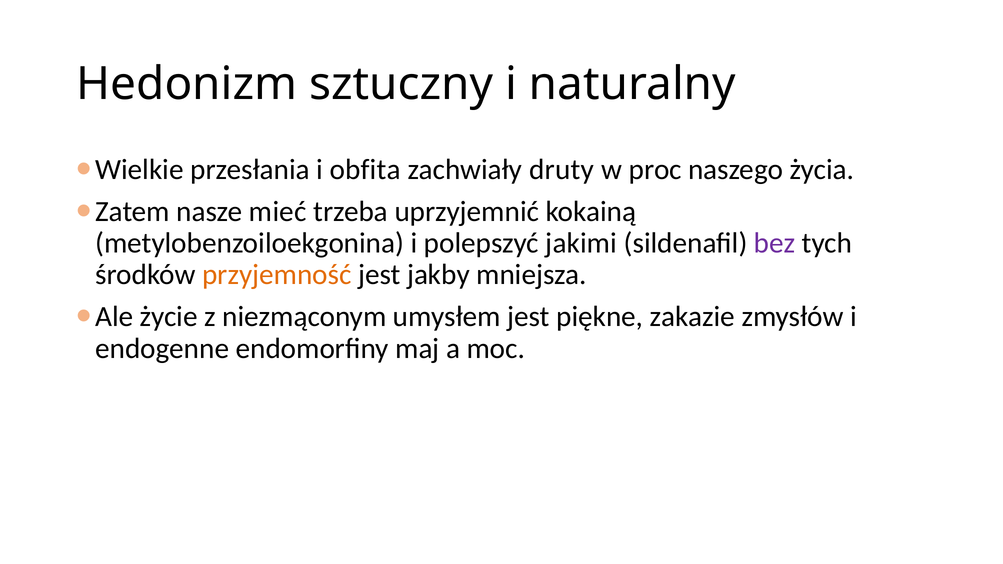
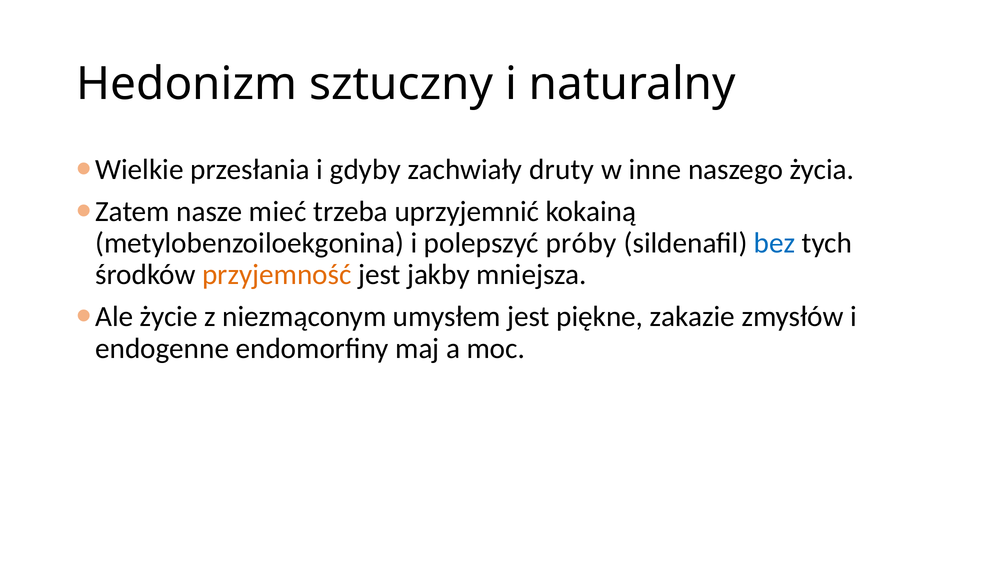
obfita: obfita -> gdyby (365, 170)
proc: proc -> inne (655, 170)
jakimi: jakimi -> próby (581, 243)
bez colour: purple -> blue (775, 243)
